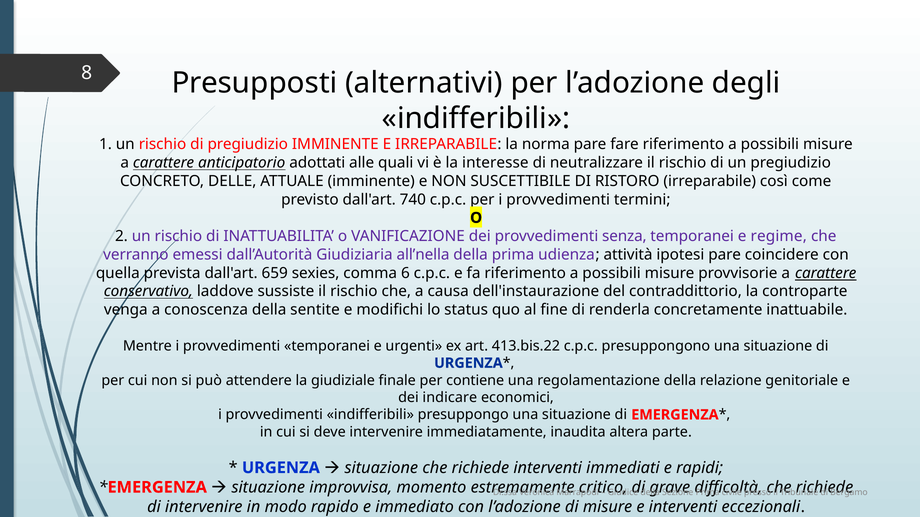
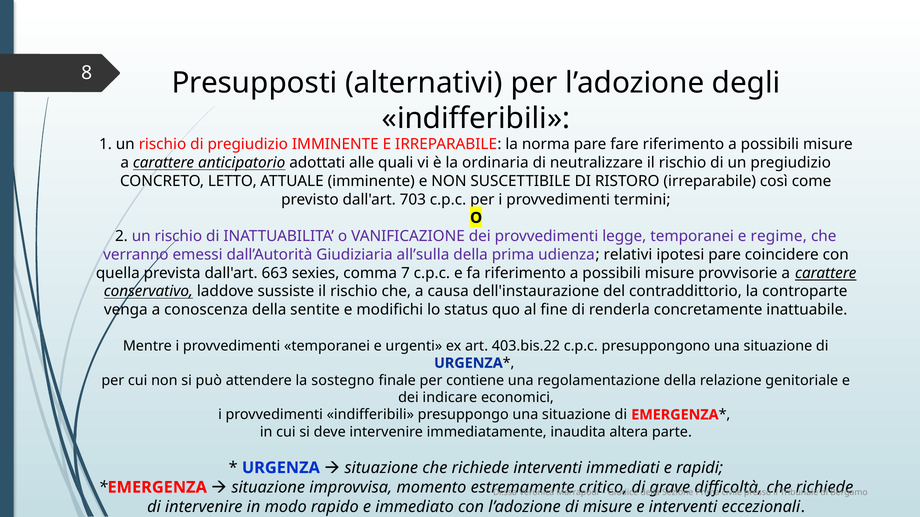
interesse: interesse -> ordinaria (495, 163)
DELLE: DELLE -> LETTO (232, 181)
740: 740 -> 703 (413, 200)
senza: senza -> legge (624, 236)
all’nella: all’nella -> all’sulla (423, 255)
attività: attività -> relativi (628, 255)
659: 659 -> 663 (275, 273)
6: 6 -> 7 (405, 273)
413.bis.22: 413.bis.22 -> 403.bis.22 (526, 346)
giudiziale: giudiziale -> sostegno (343, 381)
